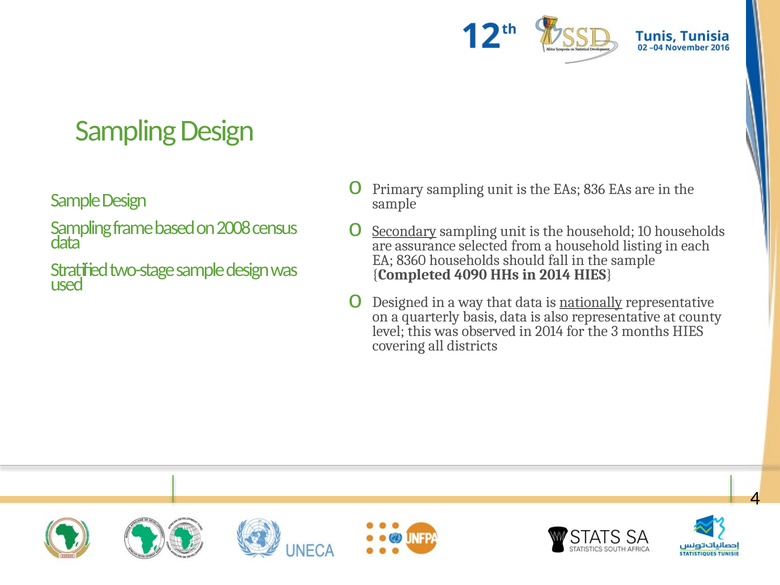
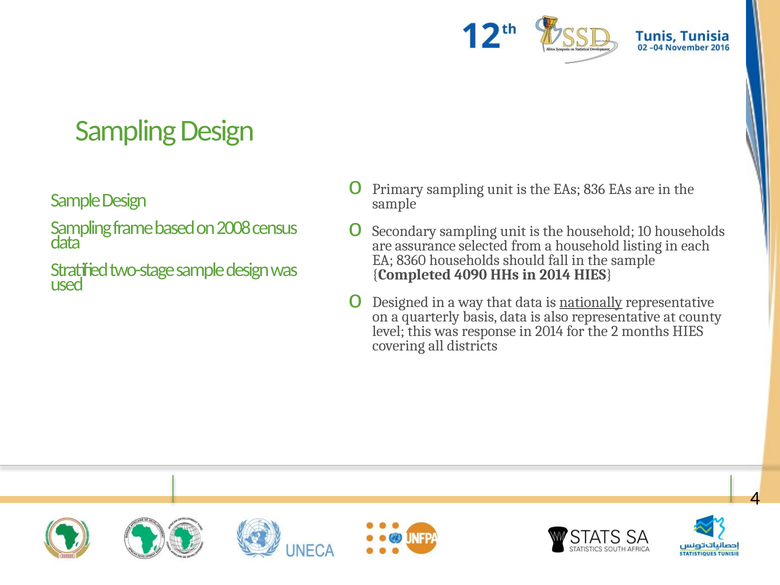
Secondary underline: present -> none (404, 231)
observed: observed -> response (489, 331)
3: 3 -> 2 (615, 331)
